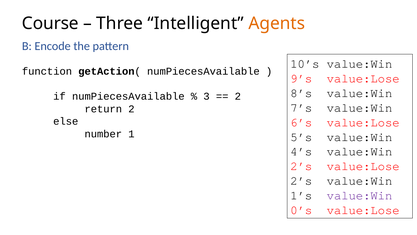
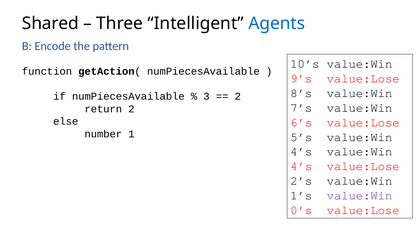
Course: Course -> Shared (50, 23)
Agents colour: orange -> blue (277, 23)
2’s: 2’s -> 4’s (301, 166)
